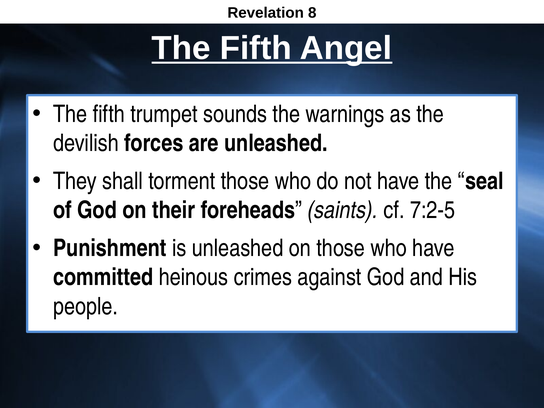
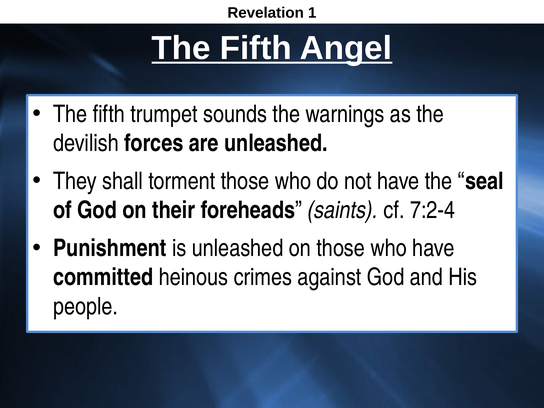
8: 8 -> 1 (312, 13)
7:2-5: 7:2-5 -> 7:2-4 (433, 210)
